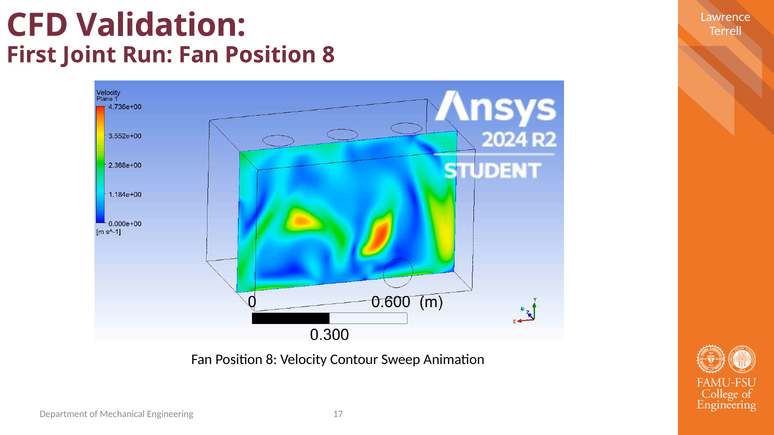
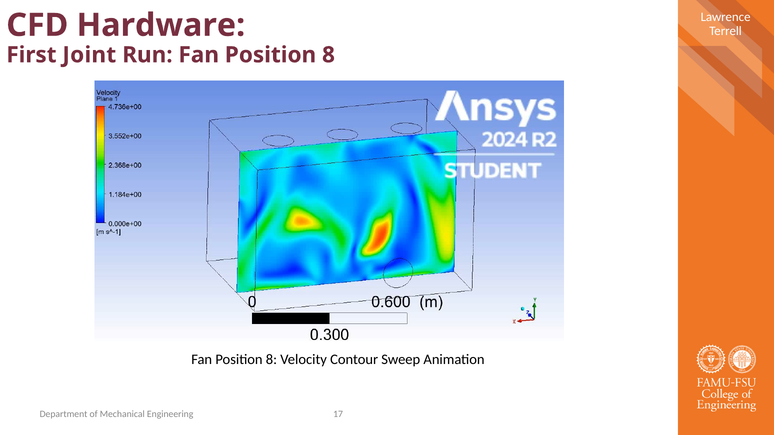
Validation: Validation -> Hardware (161, 25)
